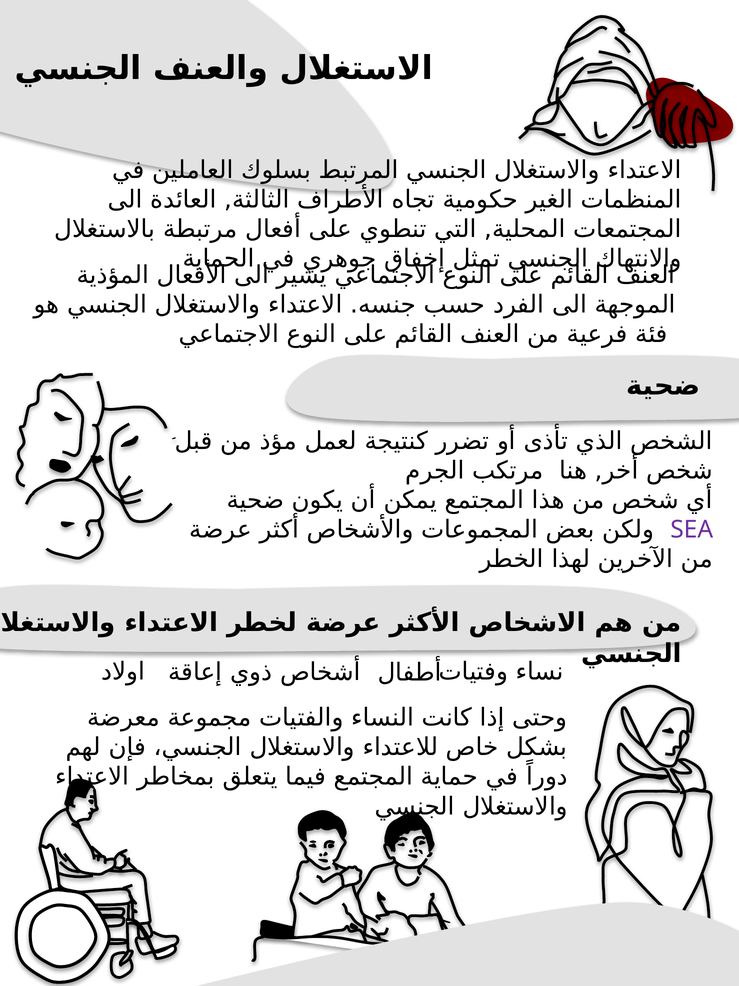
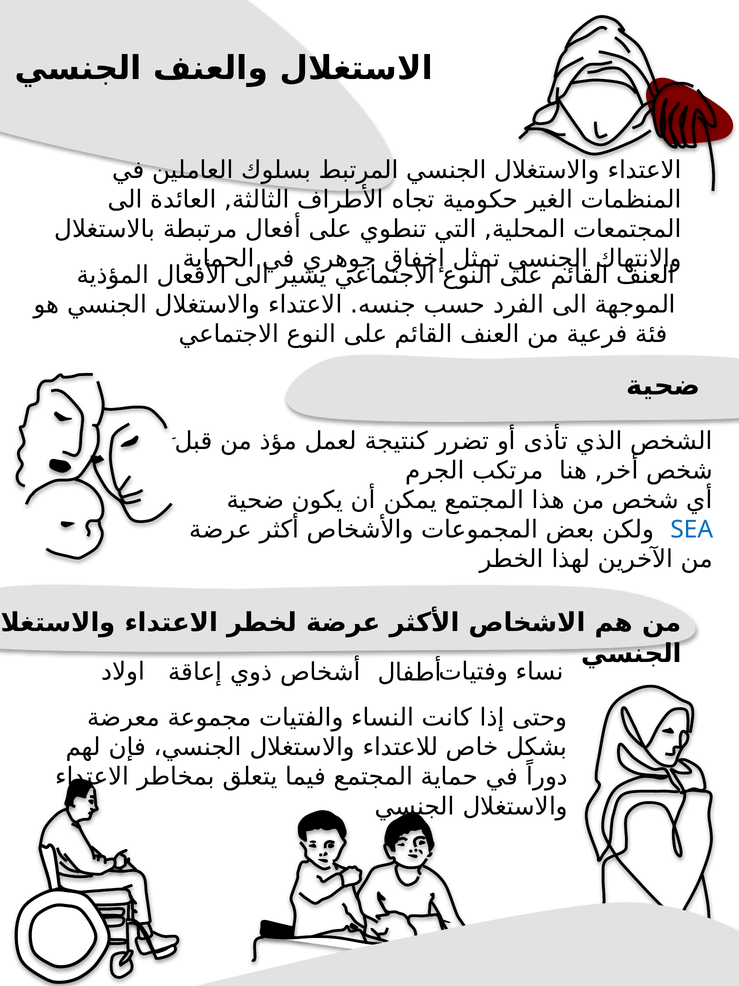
SEA colour: purple -> blue (692, 529)
